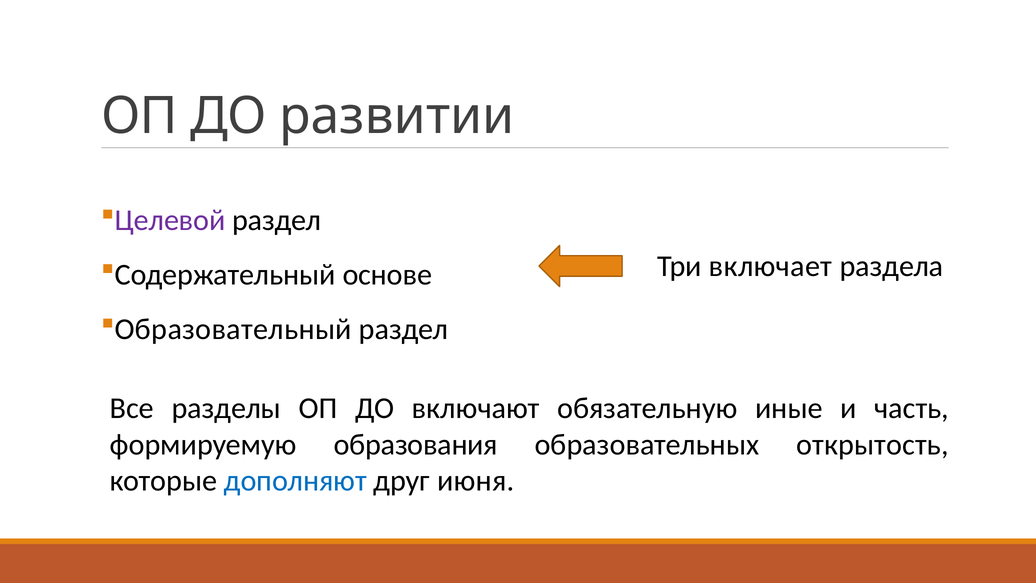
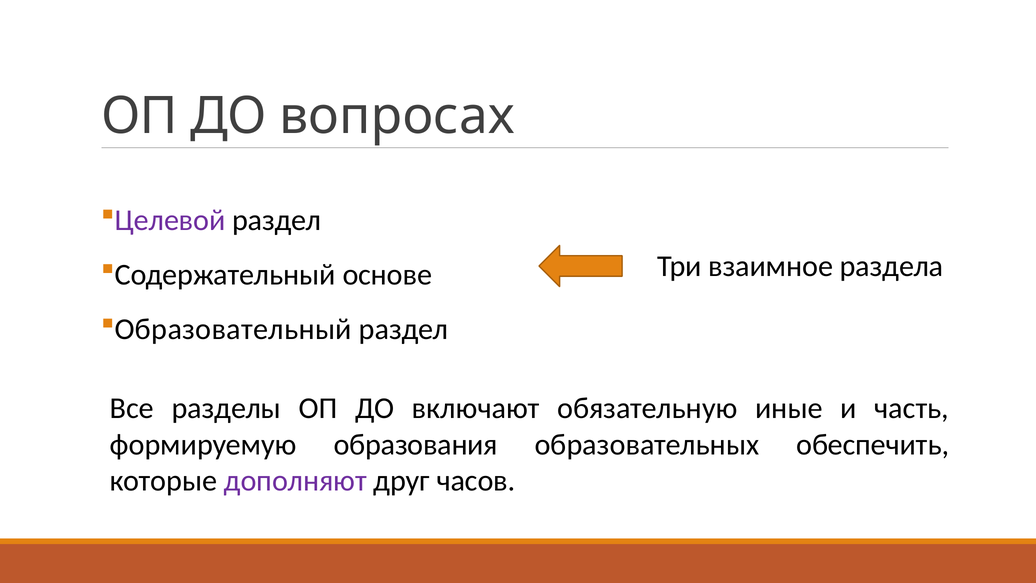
развитии: развитии -> вопросах (397, 116)
включает: включает -> взаимное (771, 266)
открытость: открытость -> обеспечить (873, 444)
дополняют colour: blue -> purple (295, 481)
июня: июня -> часов (476, 481)
